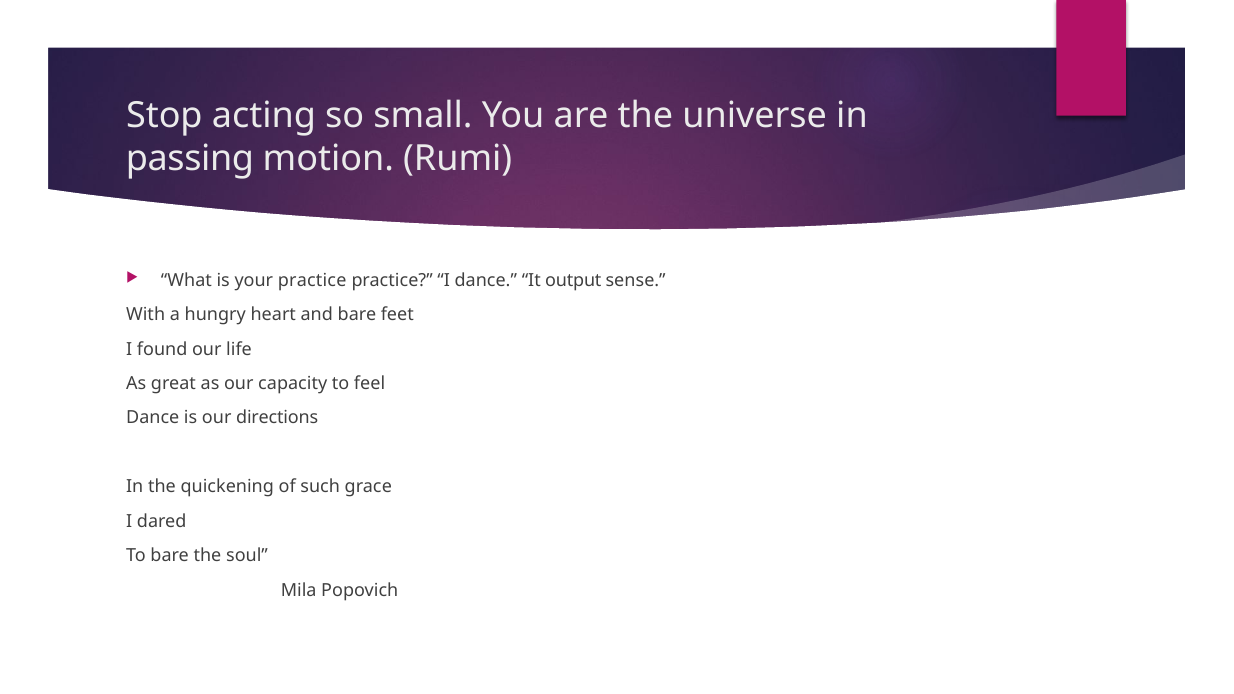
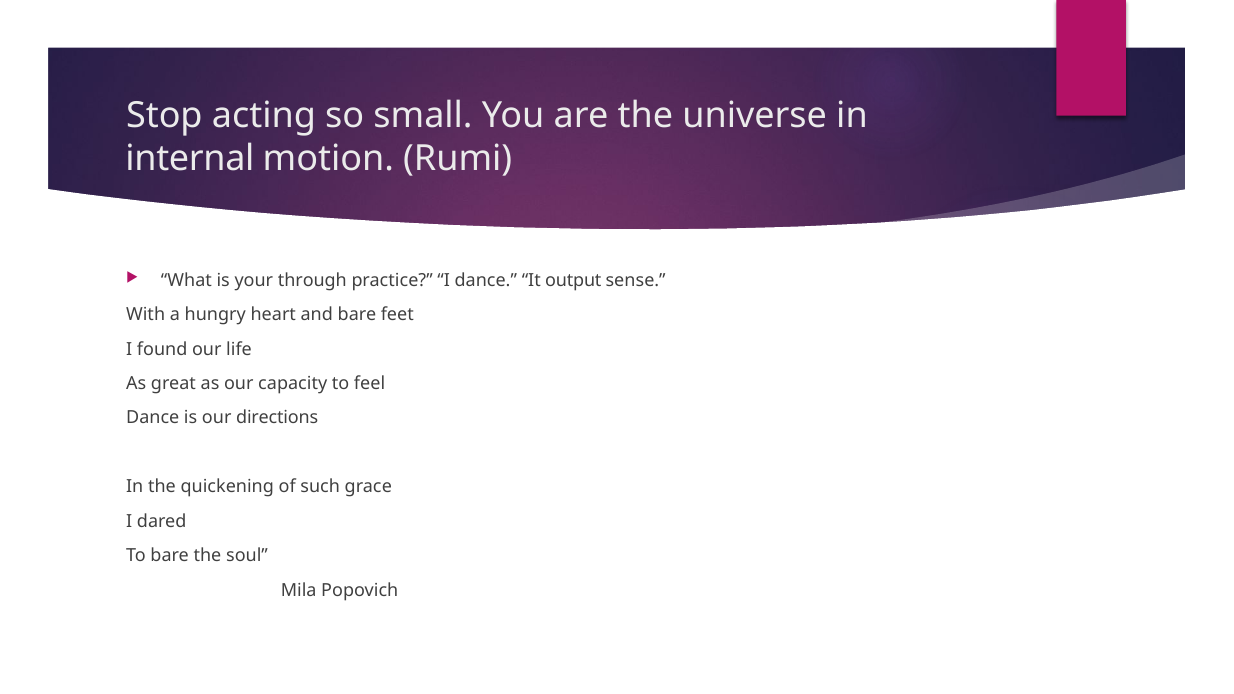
passing: passing -> internal (190, 158)
your practice: practice -> through (312, 280)
